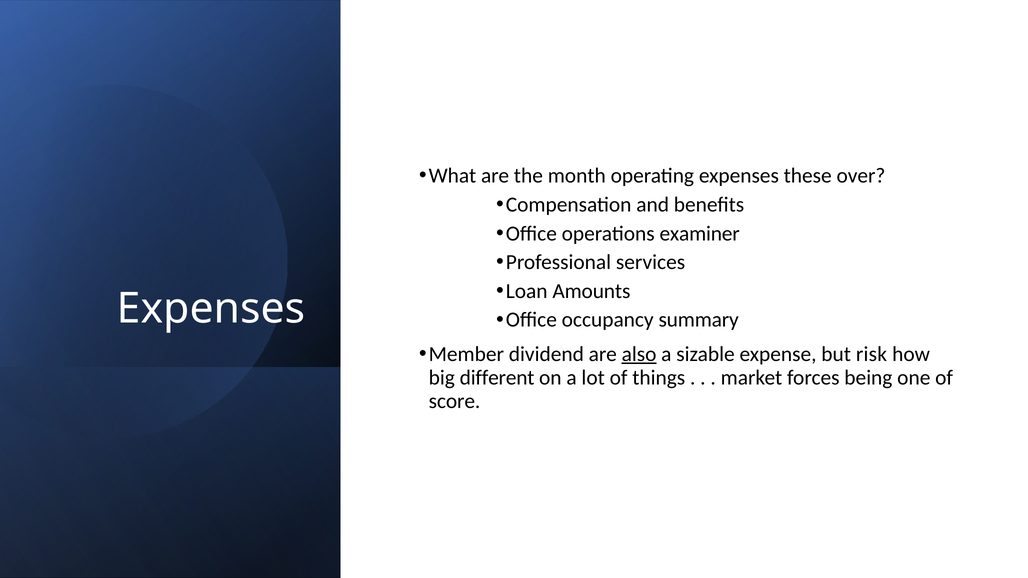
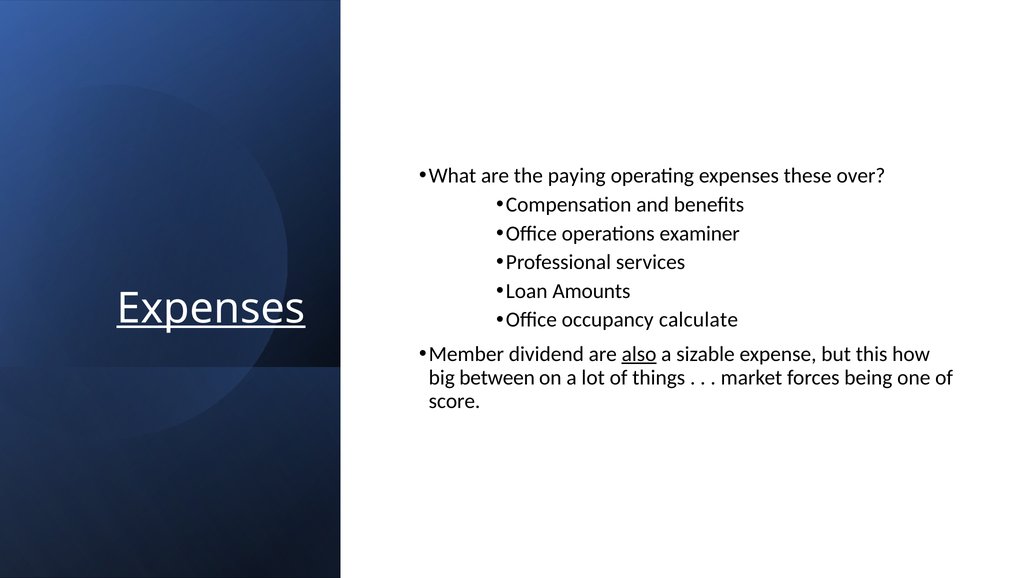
month: month -> paying (577, 176)
Expenses underline: none -> present (211, 309)
summary: summary -> calculate (698, 320)
risk: risk -> this (872, 354)
different: different -> between (497, 378)
